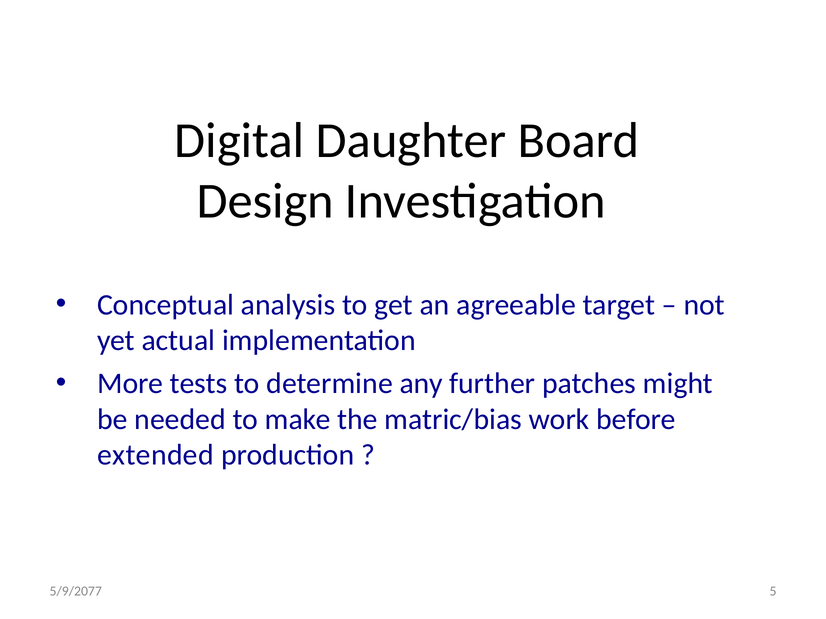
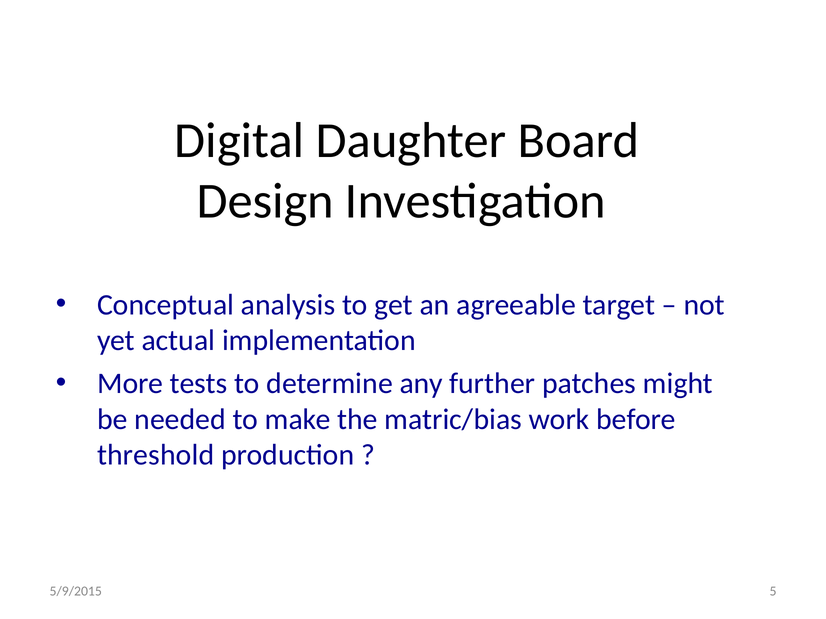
extended: extended -> threshold (156, 455)
5/9/2077: 5/9/2077 -> 5/9/2015 (76, 592)
